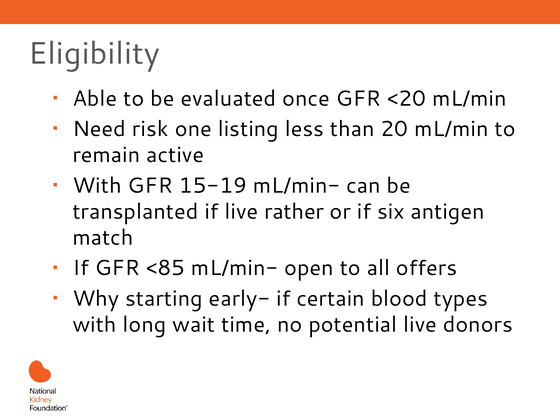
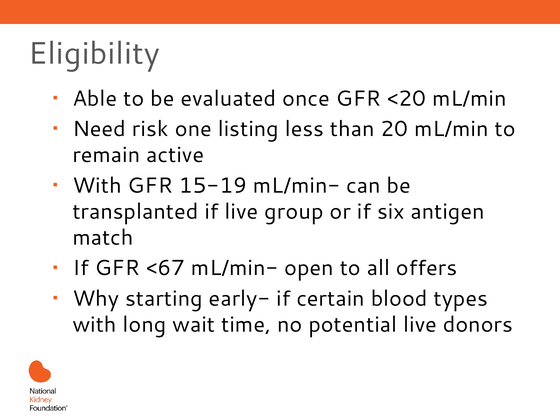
rather: rather -> group (294, 212)
<85: <85 -> <67 (166, 268)
